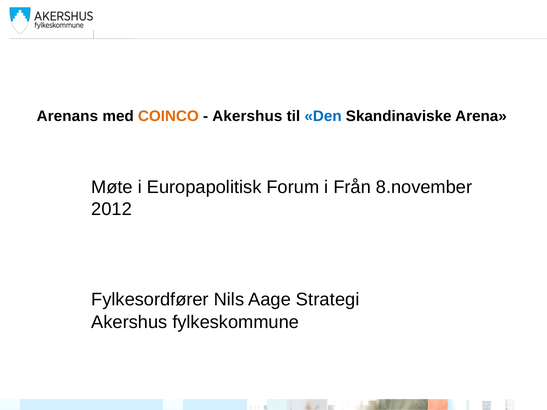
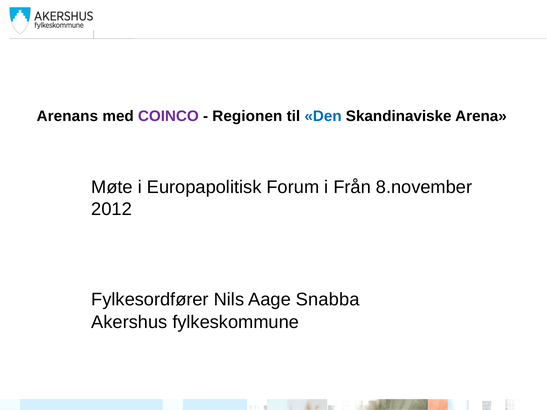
COINCO colour: orange -> purple (168, 116)
Akershus: Akershus -> Regionen (247, 116)
Strategi: Strategi -> Snabba (328, 300)
